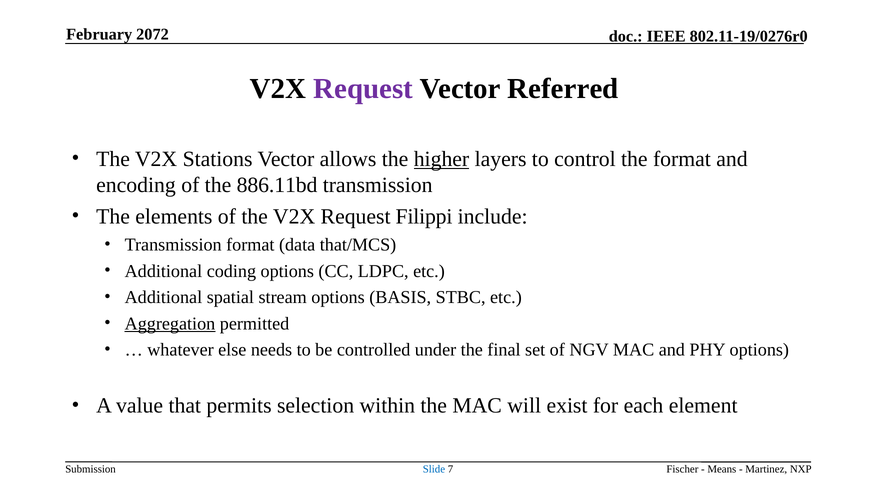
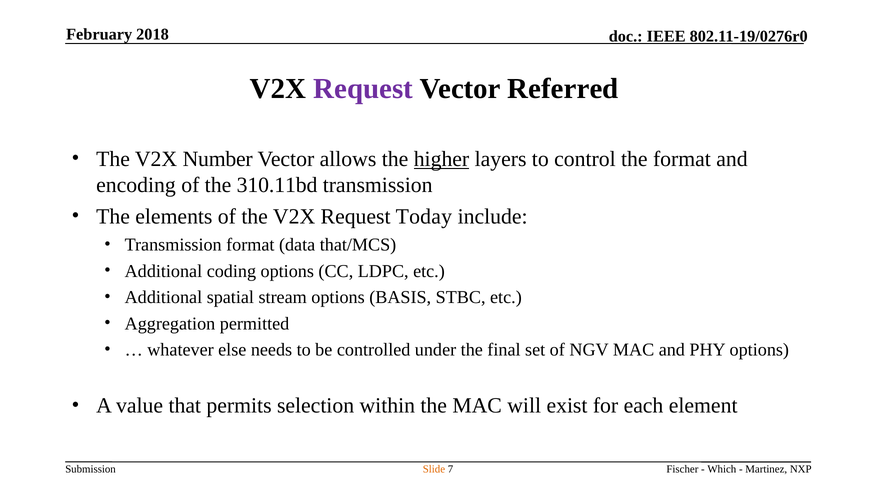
2072: 2072 -> 2018 (153, 35)
Stations: Stations -> Number (218, 159)
886.11bd: 886.11bd -> 310.11bd (277, 185)
Filippi: Filippi -> Today (424, 217)
Aggregation underline: present -> none (170, 324)
Slide colour: blue -> orange (434, 469)
Means: Means -> Which (722, 469)
